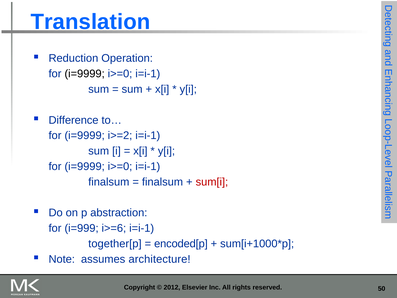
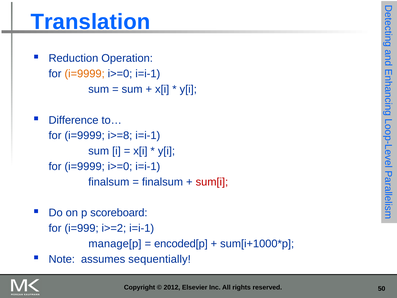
i=9999 colour: black -> orange (85, 74)
i>=2: i>=2 -> i>=8 (120, 135)
abstraction: abstraction -> scoreboard (119, 213)
i>=6: i>=6 -> i>=2 (114, 228)
together[p: together[p -> manage[p (115, 244)
architecture: architecture -> sequentially (160, 259)
